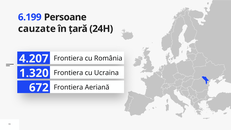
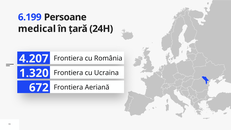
cauzate: cauzate -> medical (37, 29)
